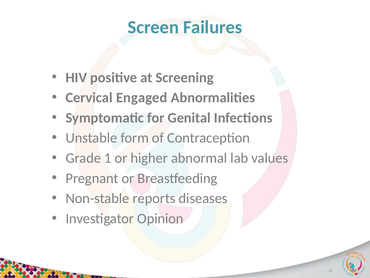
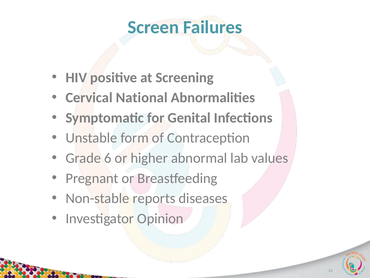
Engaged: Engaged -> National (142, 97)
Grade 1: 1 -> 6 (108, 158)
